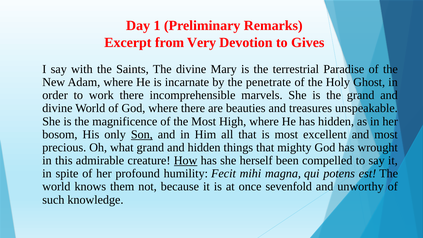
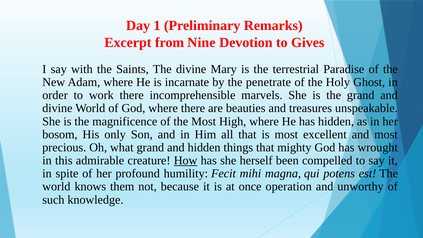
Very: Very -> Nine (201, 42)
Son underline: present -> none (142, 134)
sevenfold: sevenfold -> operation (289, 187)
